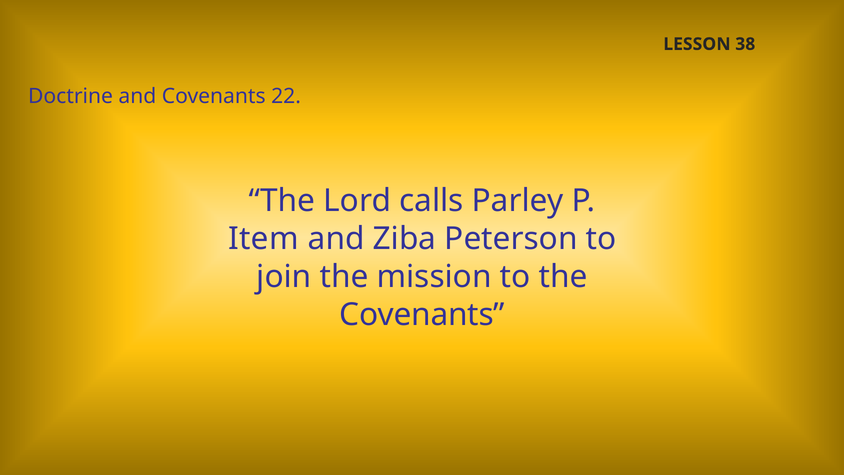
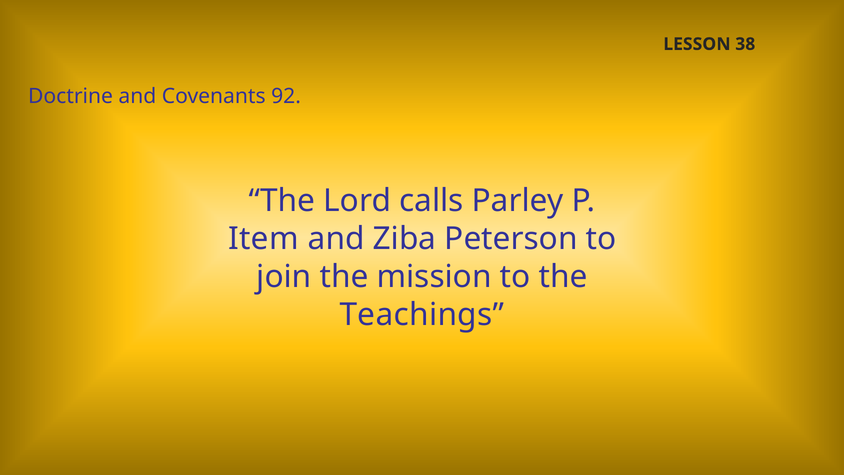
22: 22 -> 92 (286, 96)
Covenants: Covenants -> Teachings (422, 315)
